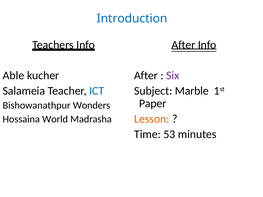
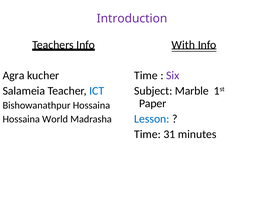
Introduction colour: blue -> purple (132, 19)
After: After -> With (183, 45)
Able: Able -> Agra (14, 76)
After: After -> Time (146, 76)
Bishowanathpur Wonders: Wonders -> Hossaina (91, 106)
Lesson colour: orange -> blue (152, 119)
53: 53 -> 31 (169, 134)
